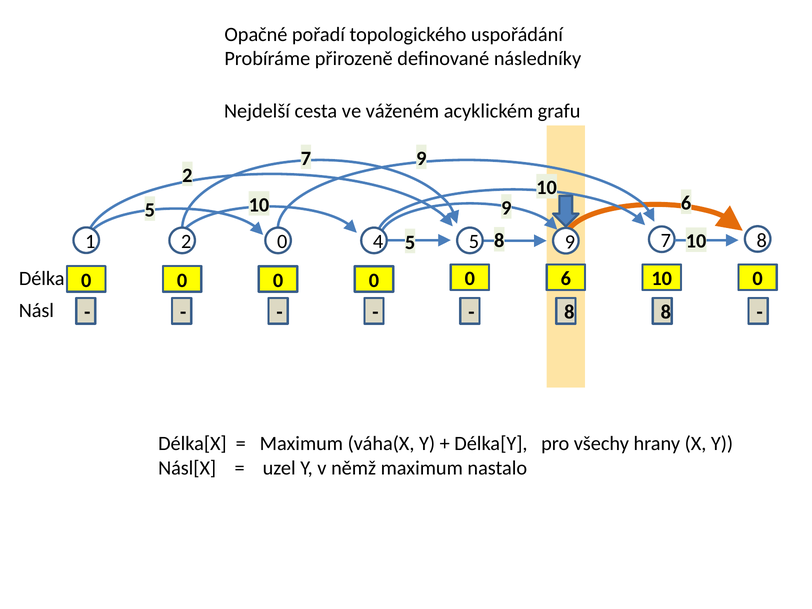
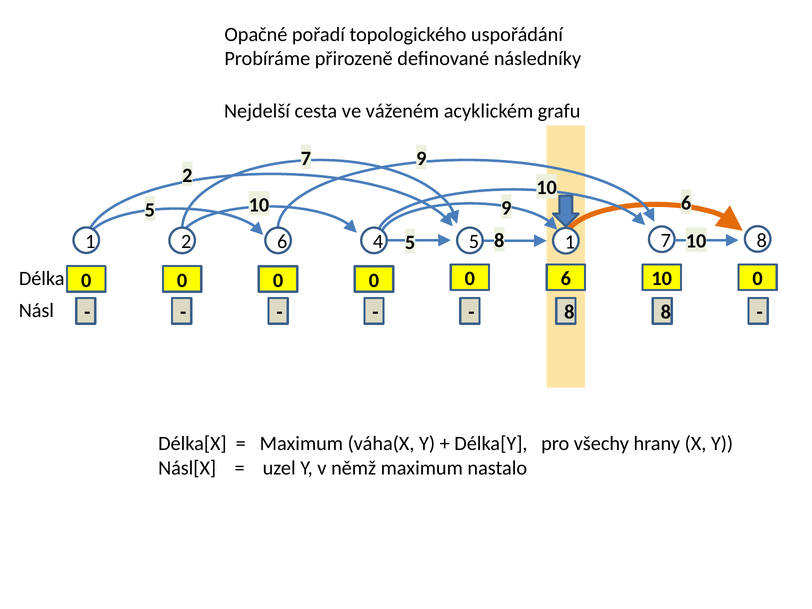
2 0: 0 -> 6 (282, 242)
5 9: 9 -> 1 (570, 242)
